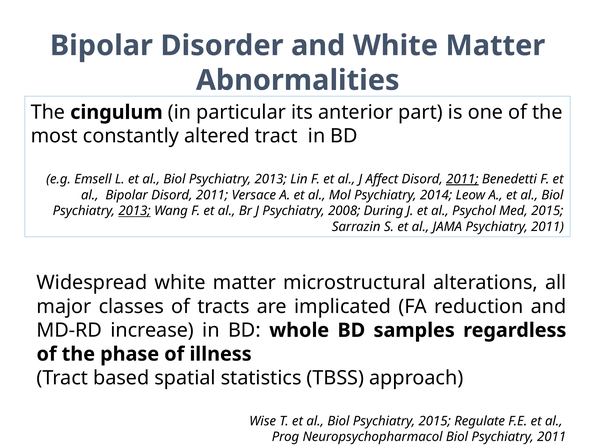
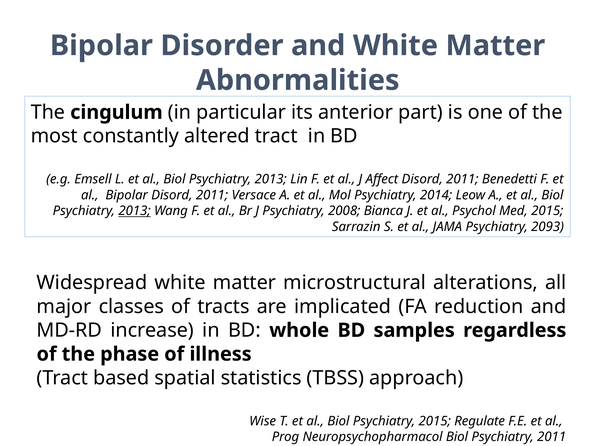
2011 underline: present -> none (462, 179)
During: During -> Bianca (383, 211)
JAMA Psychiatry 2011: 2011 -> 2093 (548, 227)
